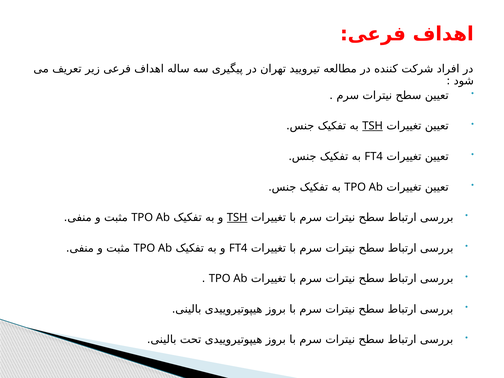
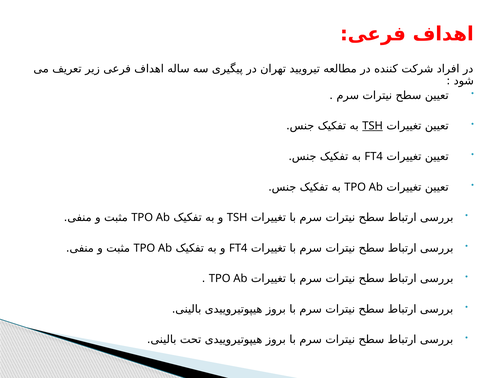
TSH underline: present -> none (237, 218)
